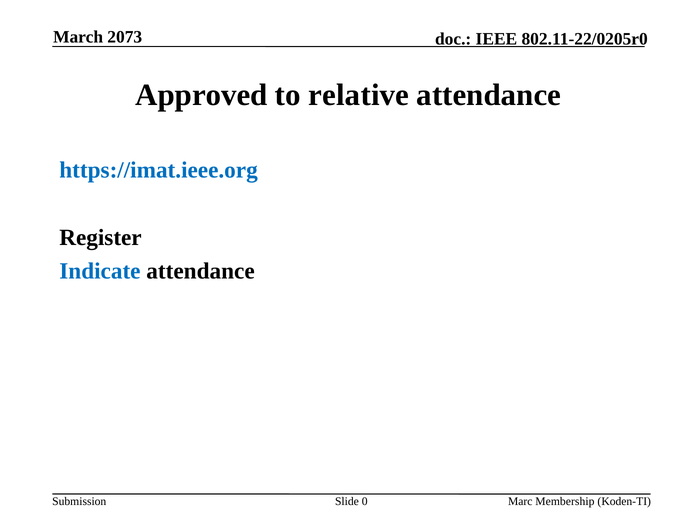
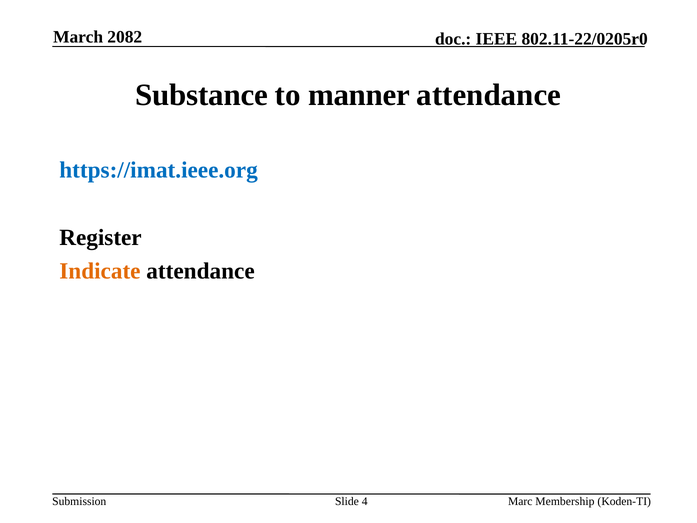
2073: 2073 -> 2082 (125, 37)
Approved: Approved -> Substance (202, 95)
relative: relative -> manner (359, 95)
Indicate colour: blue -> orange (100, 271)
0: 0 -> 4 (365, 501)
